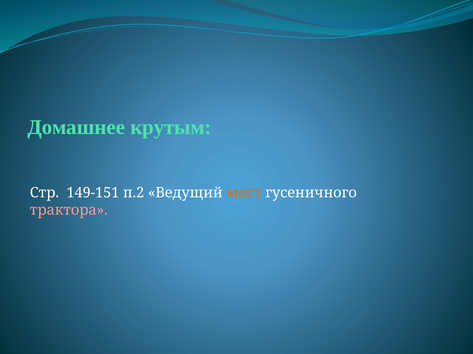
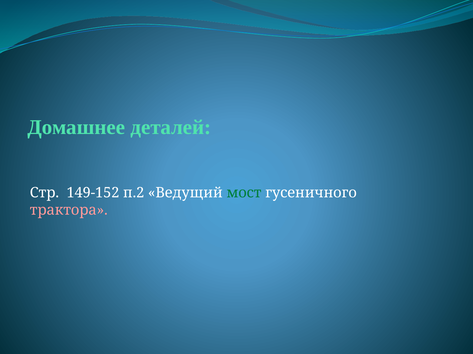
крутым: крутым -> деталей (171, 127)
149-151: 149-151 -> 149-152 (93, 193)
мост colour: orange -> green (244, 193)
